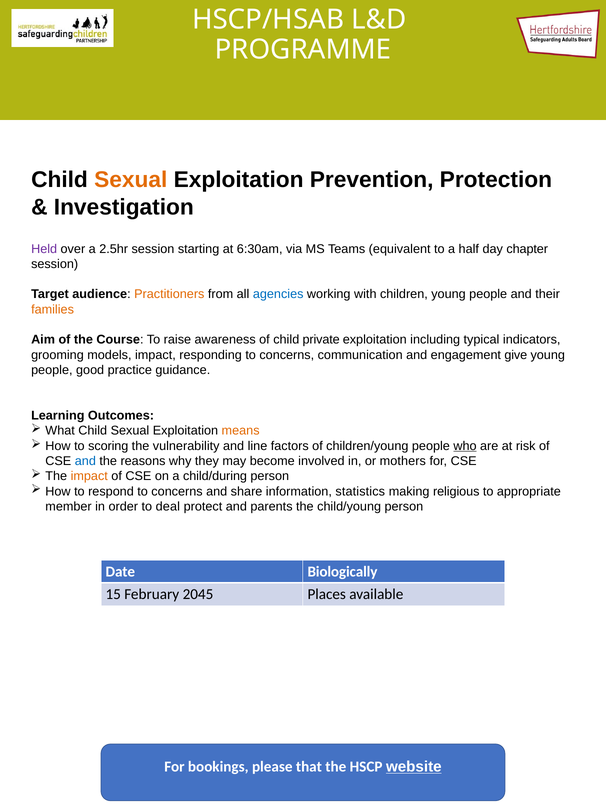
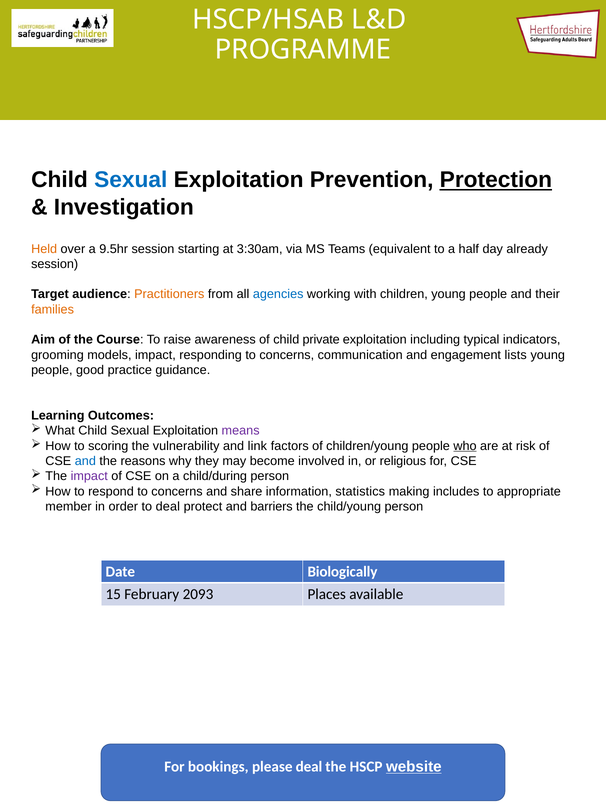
Sexual colour: orange -> blue (131, 180)
Protection underline: none -> present (496, 180)
Held colour: purple -> orange (44, 249)
2.5hr: 2.5hr -> 9.5hr (114, 249)
6:30am: 6:30am -> 3:30am (260, 249)
chapter: chapter -> already (527, 249)
give: give -> lists (516, 355)
means colour: orange -> purple (241, 431)
line: line -> link (257, 446)
mothers: mothers -> religious (403, 461)
impact colour: orange -> purple (89, 476)
religious: religious -> includes (456, 491)
parents: parents -> barriers (272, 506)
2045: 2045 -> 2093 (198, 594)
please that: that -> deal (309, 767)
